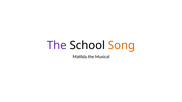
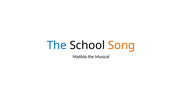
The colour: purple -> blue (57, 45)
